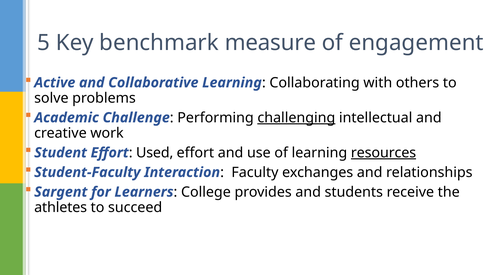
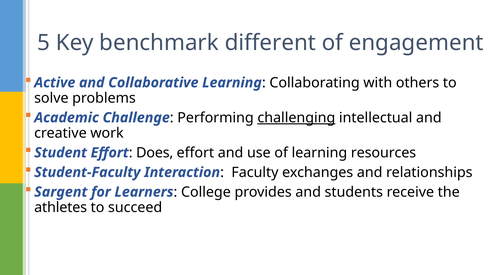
measure: measure -> different (270, 43)
Used: Used -> Does (155, 153)
resources underline: present -> none (384, 153)
